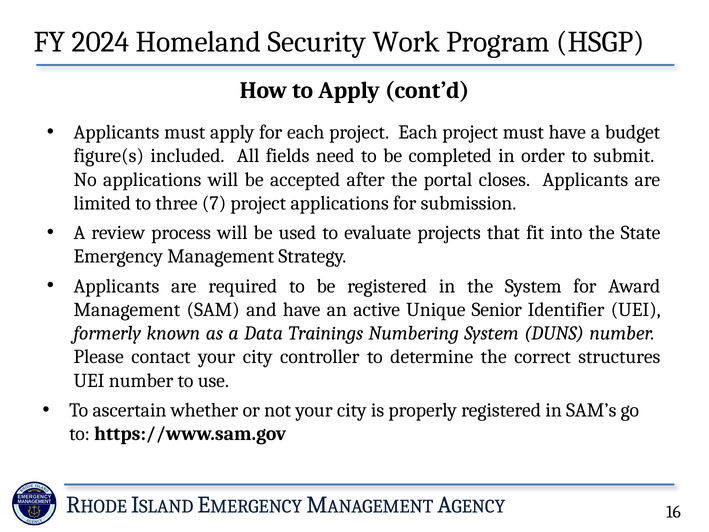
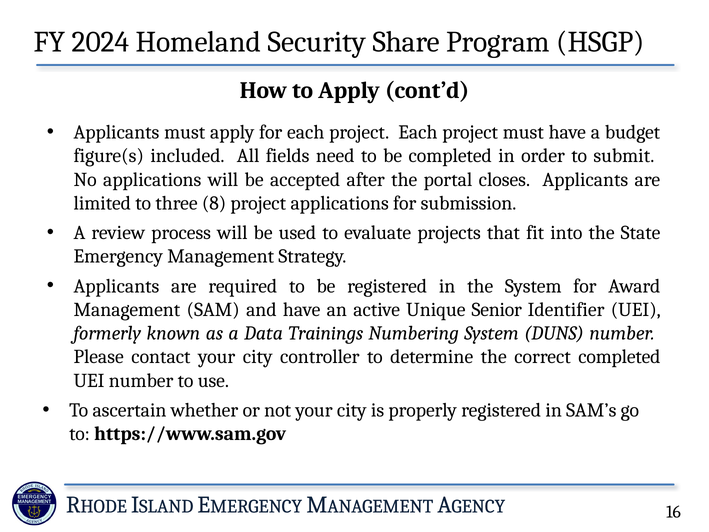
Work: Work -> Share (406, 42)
7: 7 -> 8 (214, 203)
correct structures: structures -> completed (619, 357)
